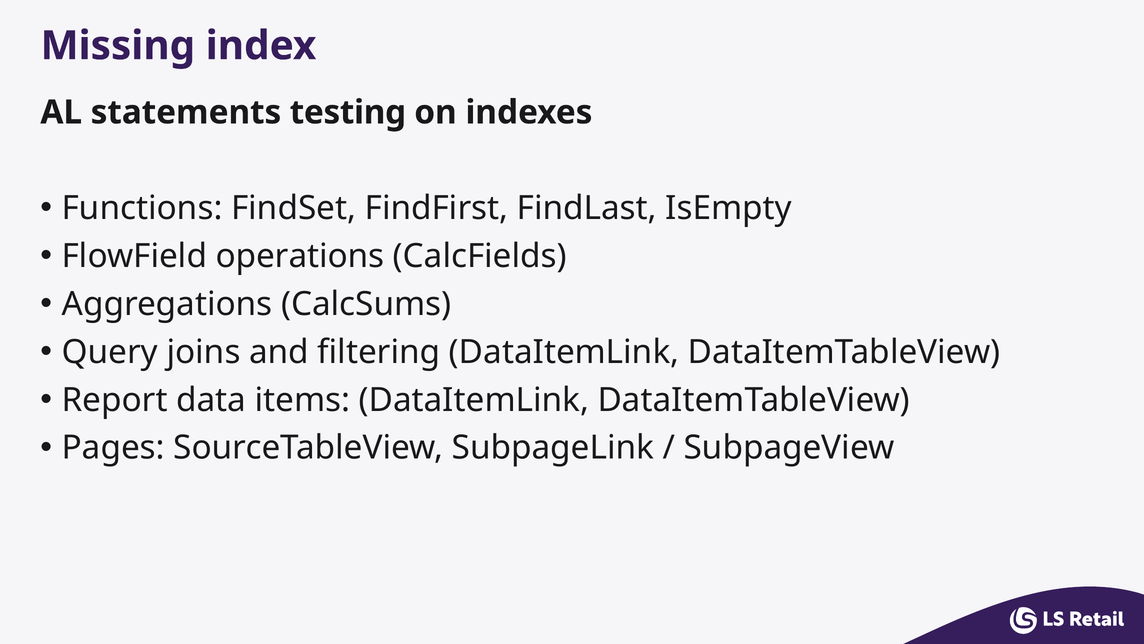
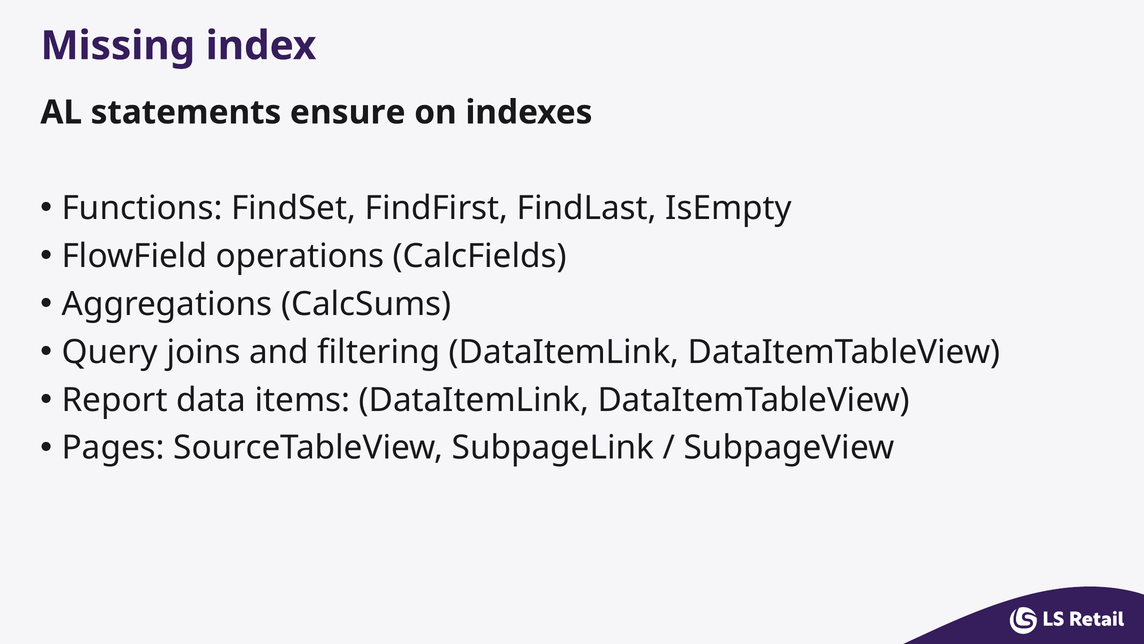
testing: testing -> ensure (348, 112)
